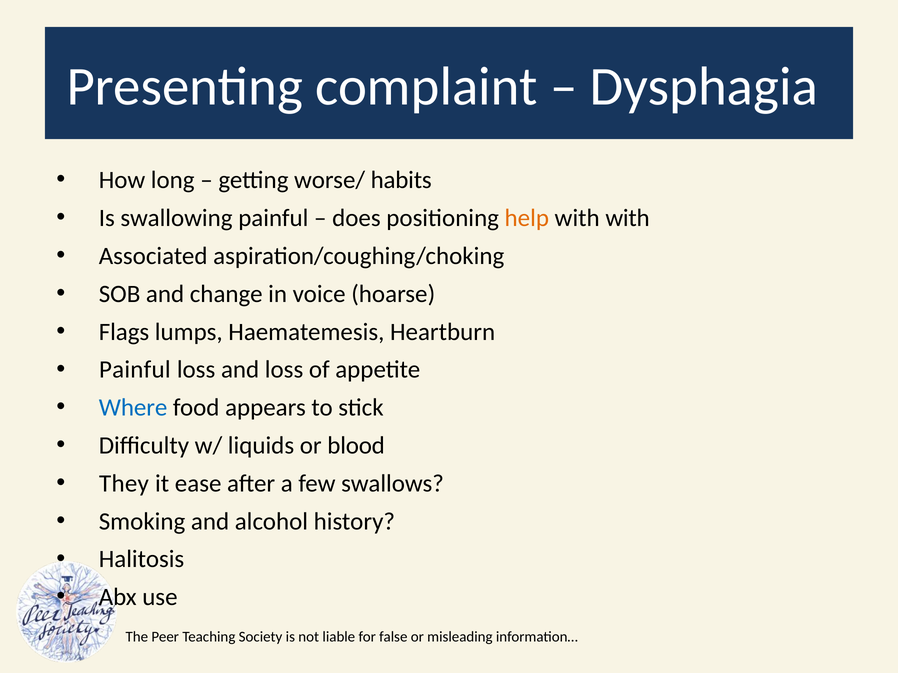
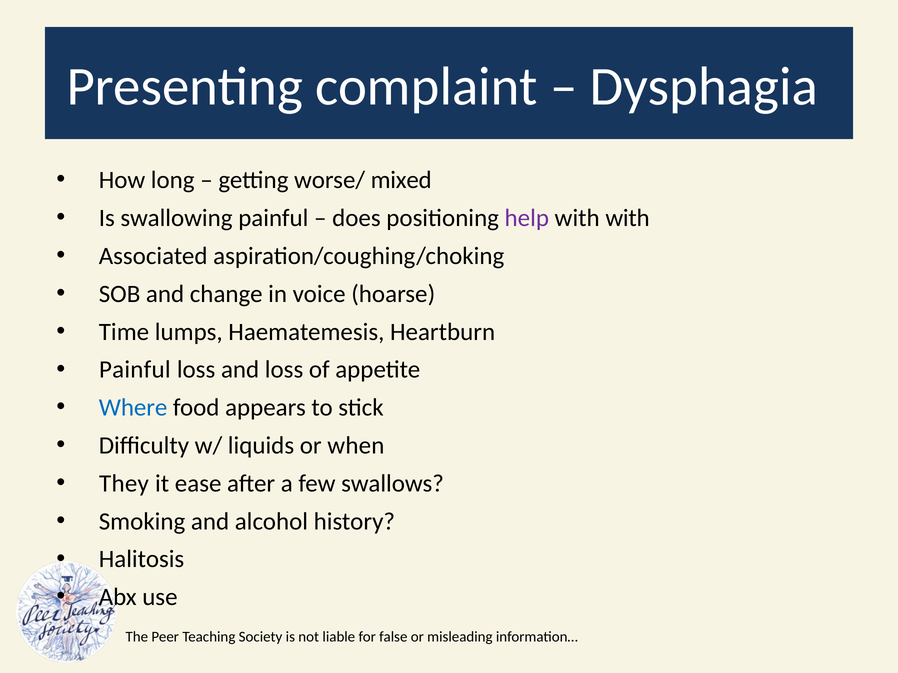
habits: habits -> mixed (401, 180)
help colour: orange -> purple (527, 218)
Flags: Flags -> Time (124, 332)
blood: blood -> when (356, 446)
